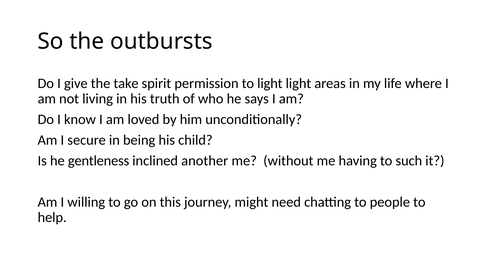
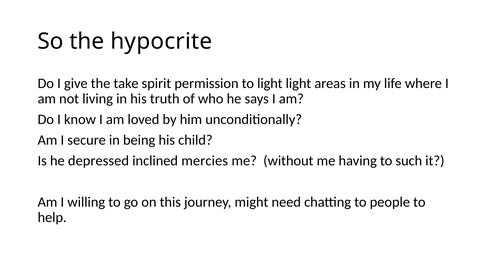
outbursts: outbursts -> hypocrite (161, 41)
gentleness: gentleness -> depressed (98, 161)
another: another -> mercies (205, 161)
